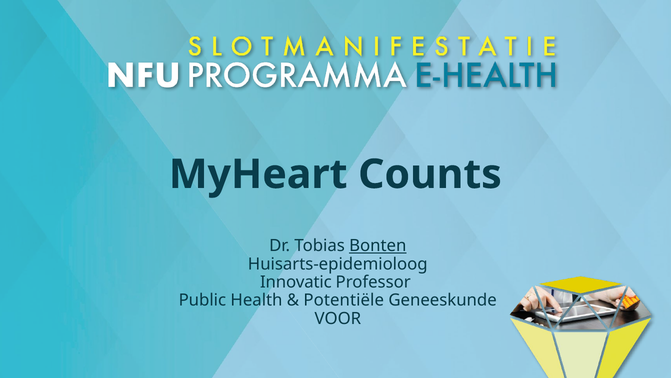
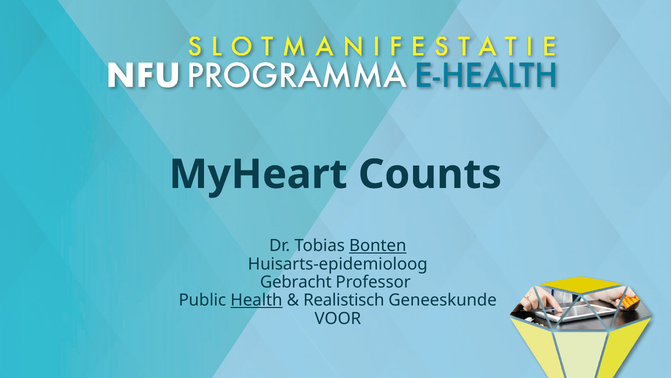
Innovatic: Innovatic -> Gebracht (296, 282)
Health underline: none -> present (256, 300)
Potentiële: Potentiële -> Realistisch (344, 300)
